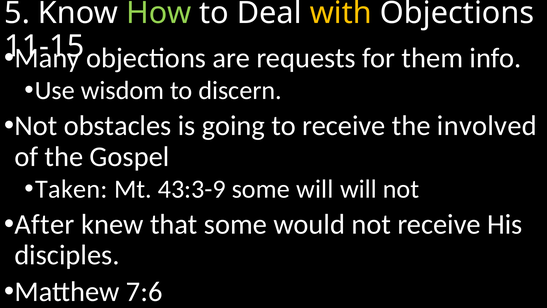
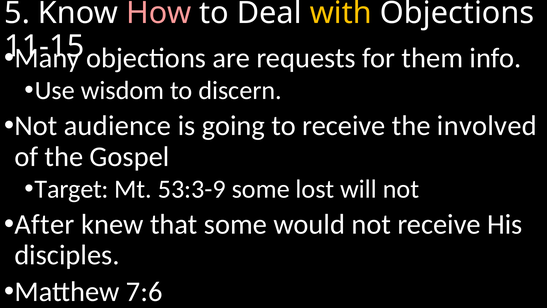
How colour: light green -> pink (159, 13)
obstacles: obstacles -> audience (117, 126)
Taken: Taken -> Target (72, 189)
43:3-9: 43:3-9 -> 53:3-9 (192, 189)
some will: will -> lost (315, 189)
